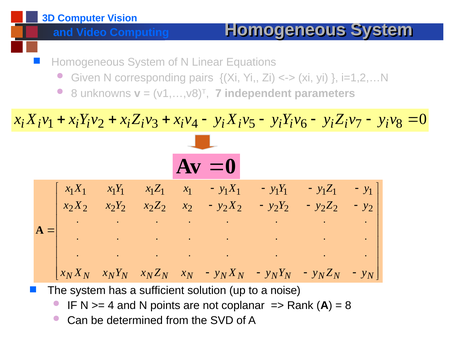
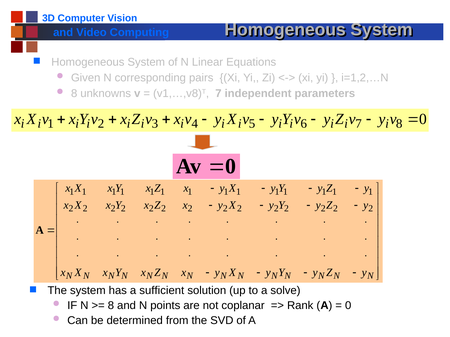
noise: noise -> solve (285, 291)
4: 4 -> 8 (111, 306)
8: 8 -> 0 (348, 306)
